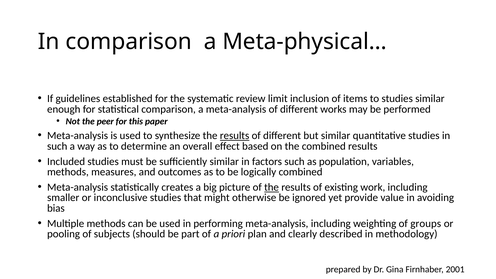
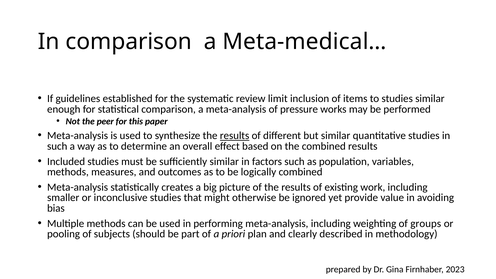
Meta-physical…: Meta-physical… -> Meta-medical… (305, 42)
meta-analysis of different: different -> pressure (299, 109)
the underline: present -> none (272, 187)
2001: 2001 -> 2023 (455, 269)
